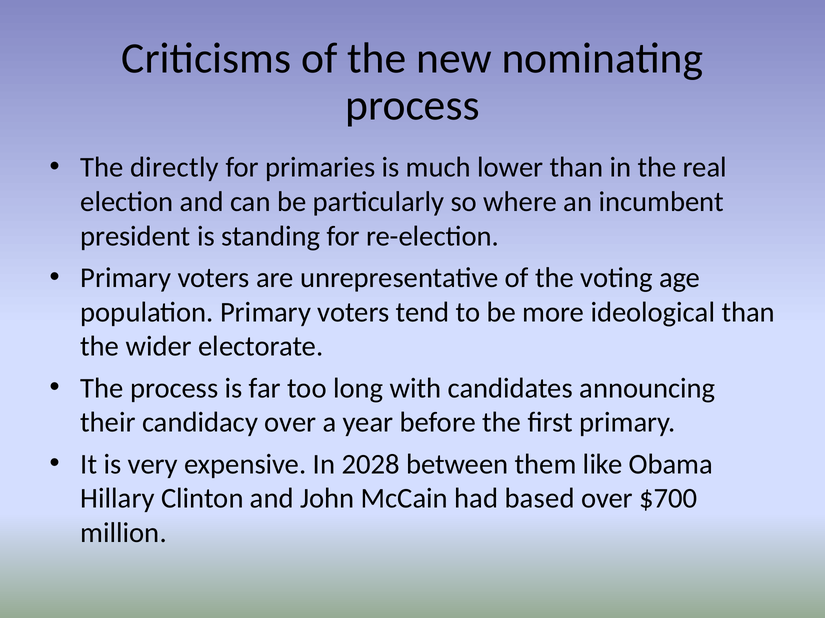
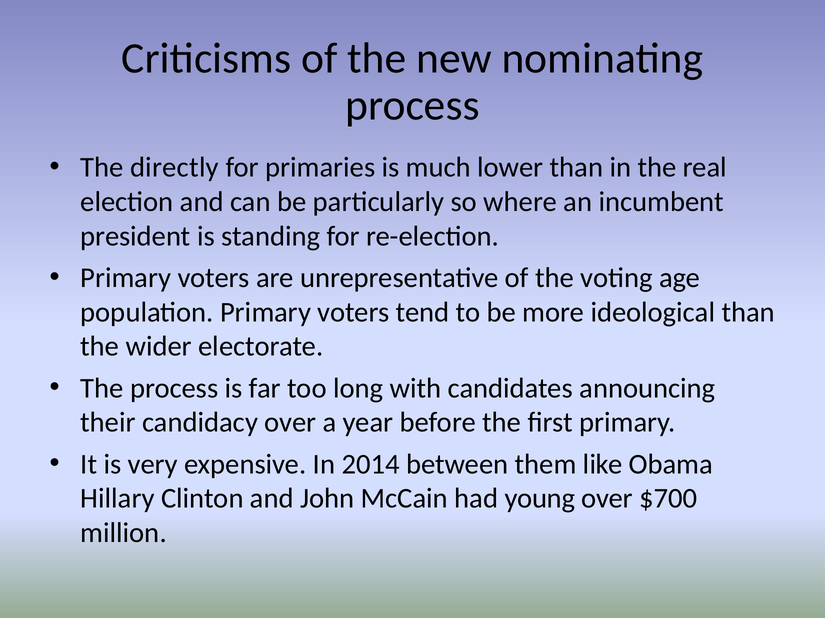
2028: 2028 -> 2014 (371, 465)
based: based -> young (540, 499)
